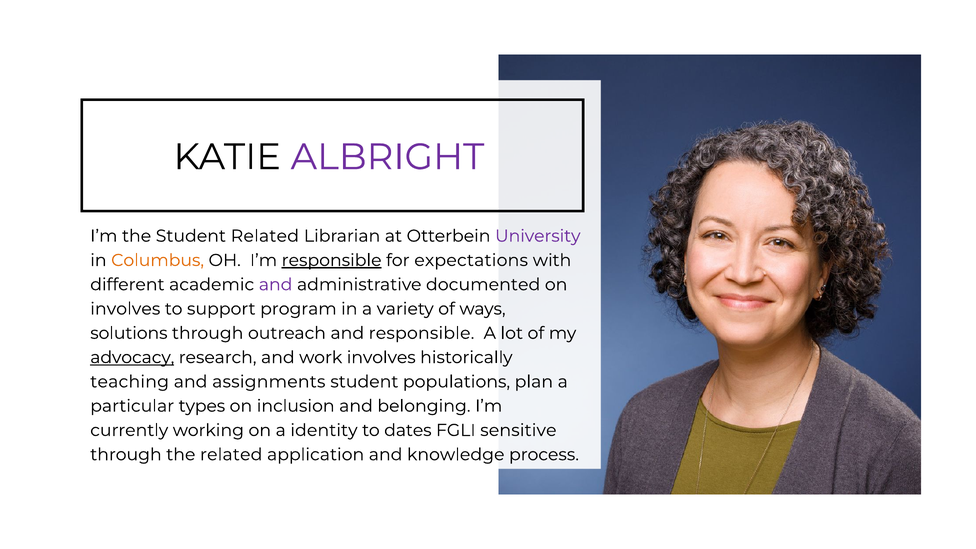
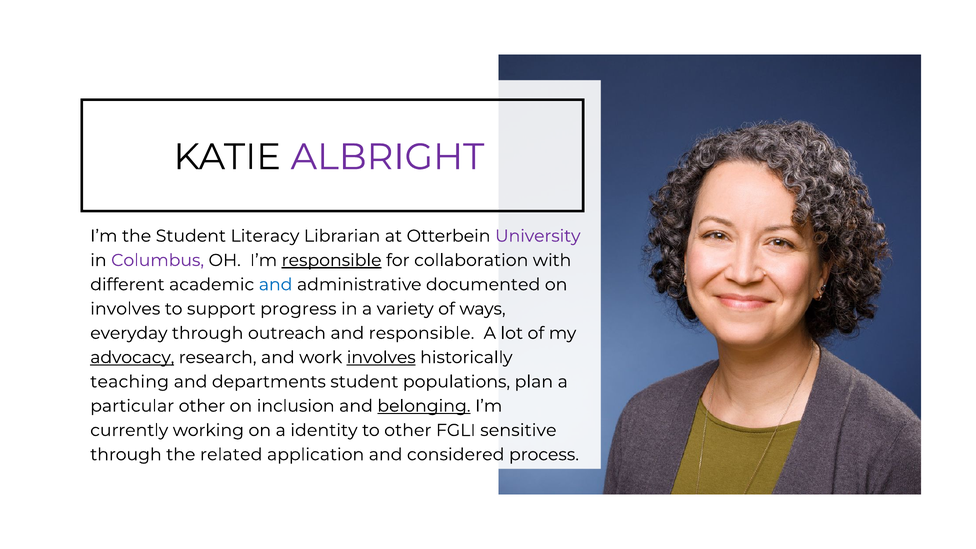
Student Related: Related -> Literacy (265, 236)
Columbus colour: orange -> purple (158, 260)
expectations: expectations -> collaboration (471, 260)
and colour: purple -> blue (276, 285)
program: program -> progress (298, 309)
solutions: solutions -> everyday (129, 333)
involves underline: none -> present (381, 357)
assignments: assignments -> departments (269, 382)
particular types: types -> other (202, 406)
belonging underline: none -> present (424, 406)
to dates: dates -> other (408, 430)
knowledge: knowledge -> considered (456, 455)
